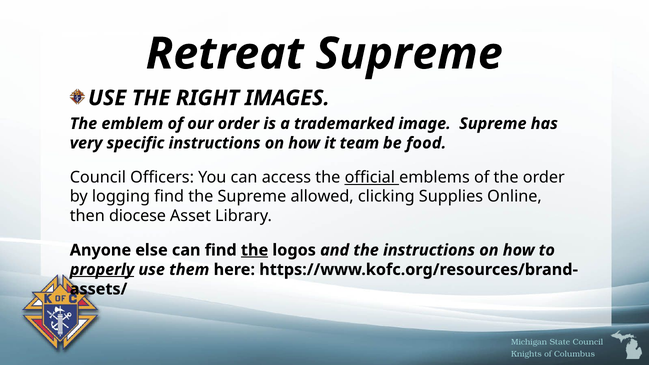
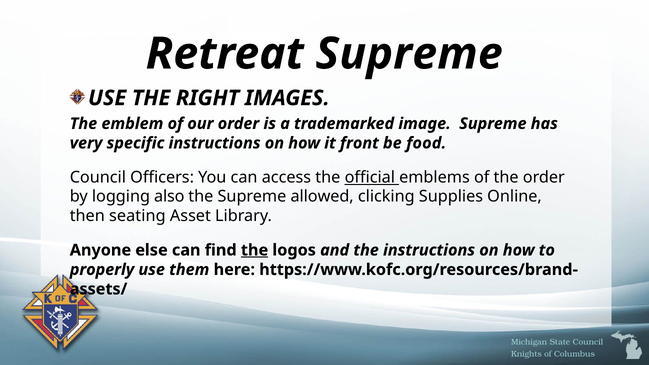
team: team -> front (359, 143)
logging find: find -> also (169, 197)
diocese: diocese -> seating (137, 216)
properly underline: present -> none (102, 270)
